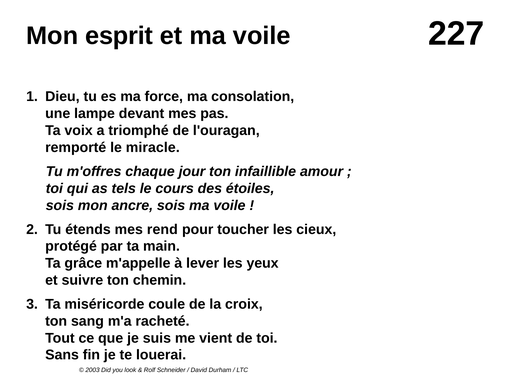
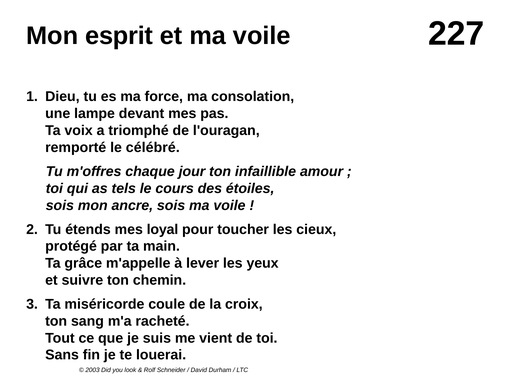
miracle: miracle -> célébré (153, 147)
rend: rend -> loyal (162, 229)
